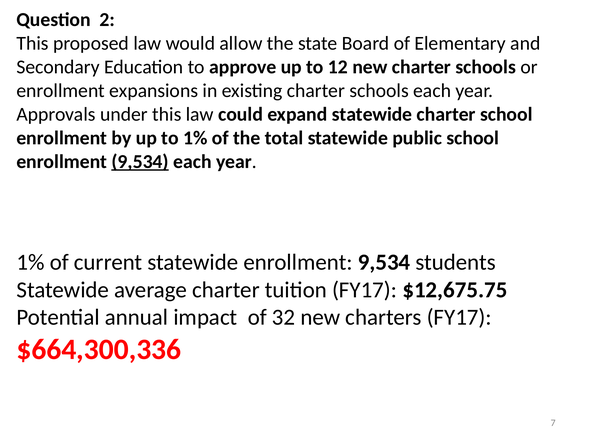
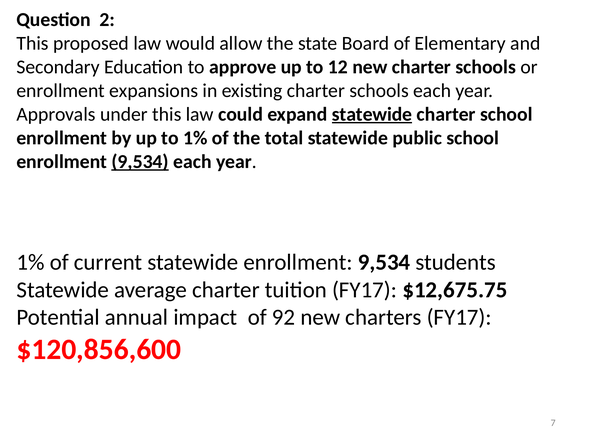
statewide underline: none -> present (372, 114)
32: 32 -> 92 (284, 318)
$664,300,336: $664,300,336 -> $120,856,600 (99, 350)
